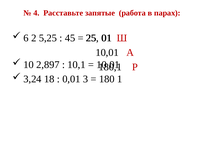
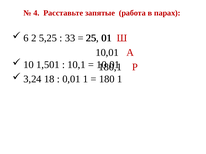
45: 45 -> 33 (70, 38)
2,897: 2,897 -> 1,501 (48, 65)
0,01 3: 3 -> 1 (86, 79)
